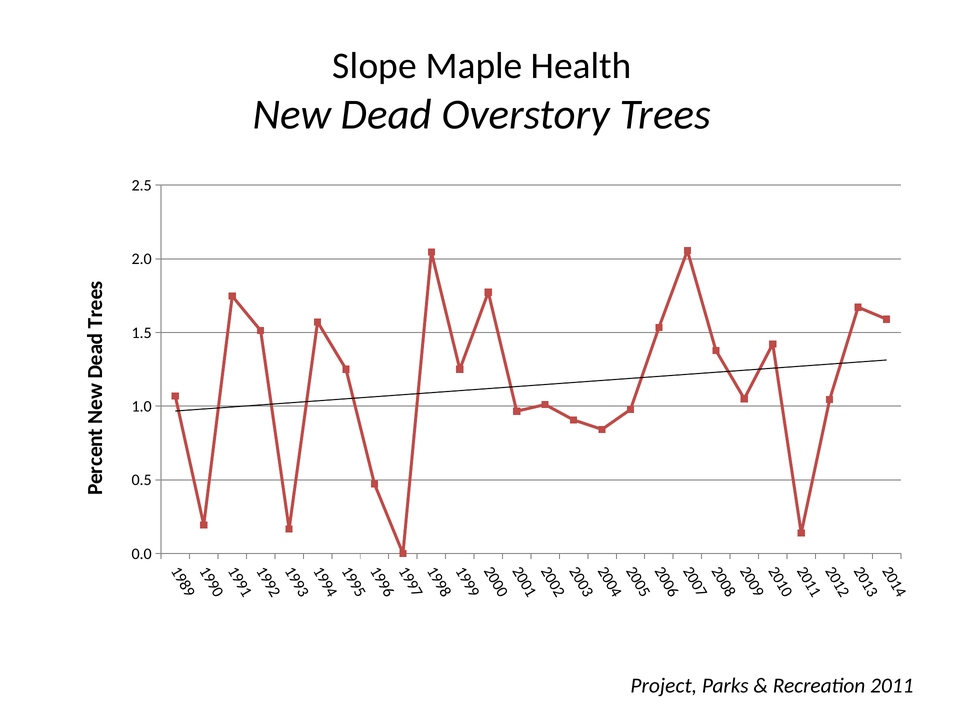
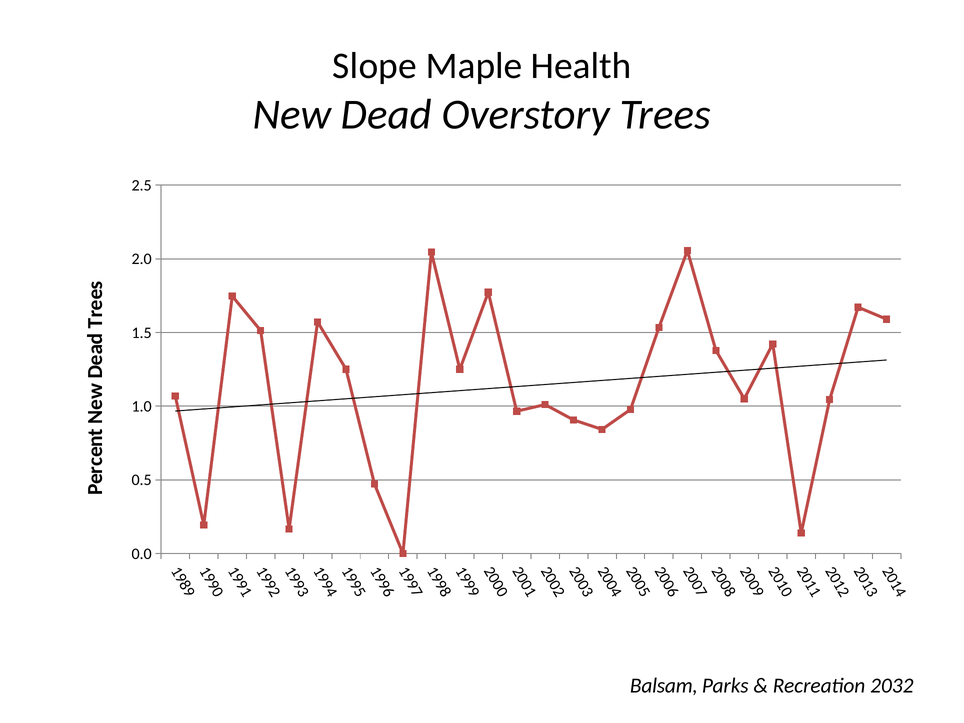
Project: Project -> Balsam (664, 686)
2011: 2011 -> 2032 (892, 686)
